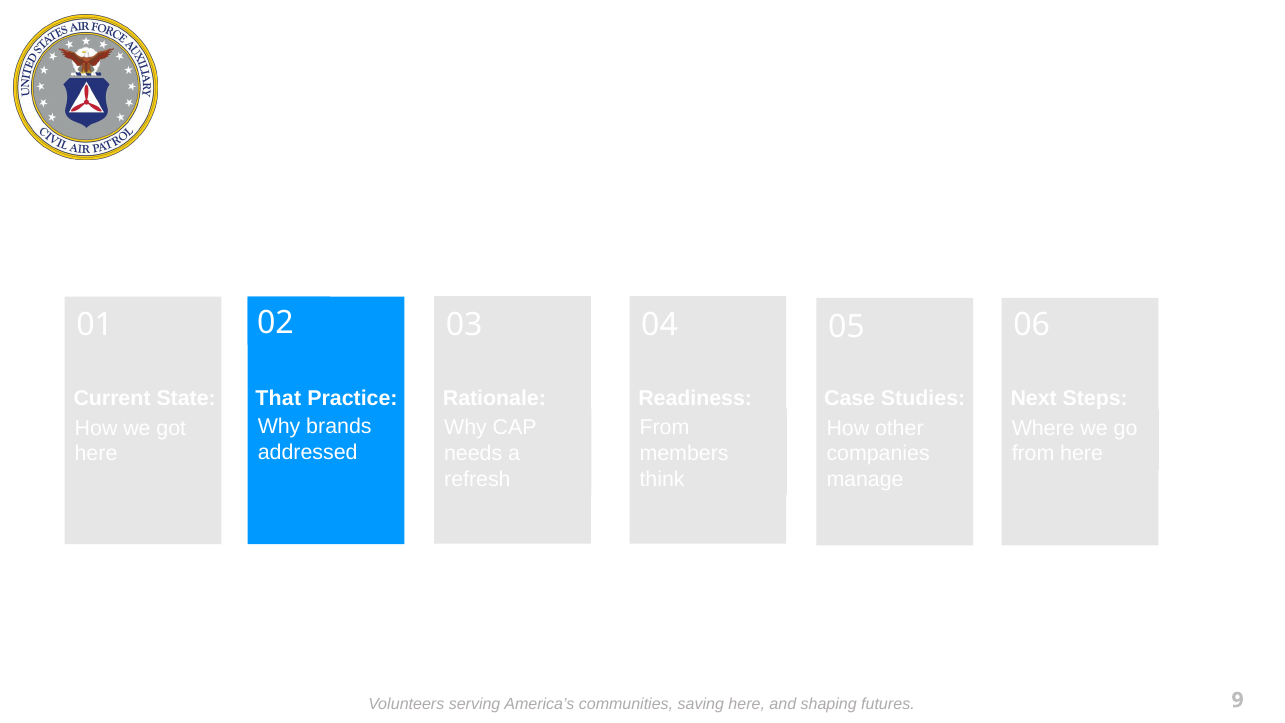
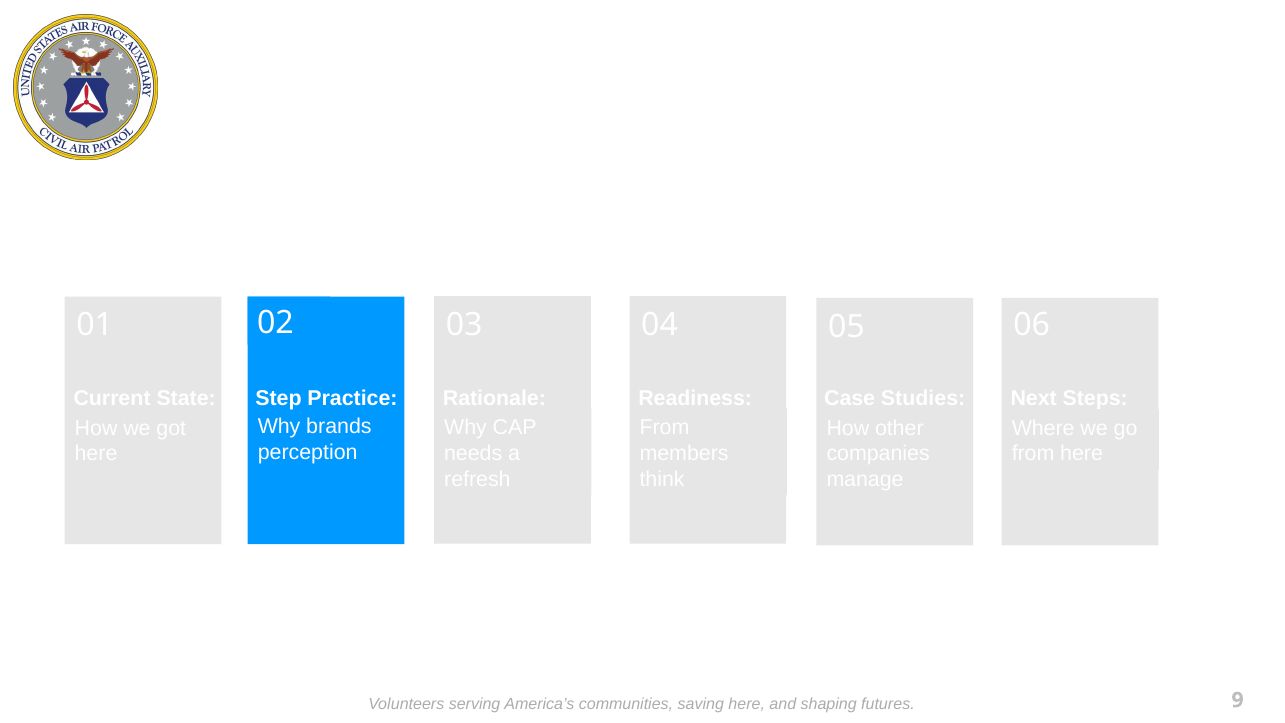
That: That -> Step (278, 399)
addressed: addressed -> perception (308, 452)
